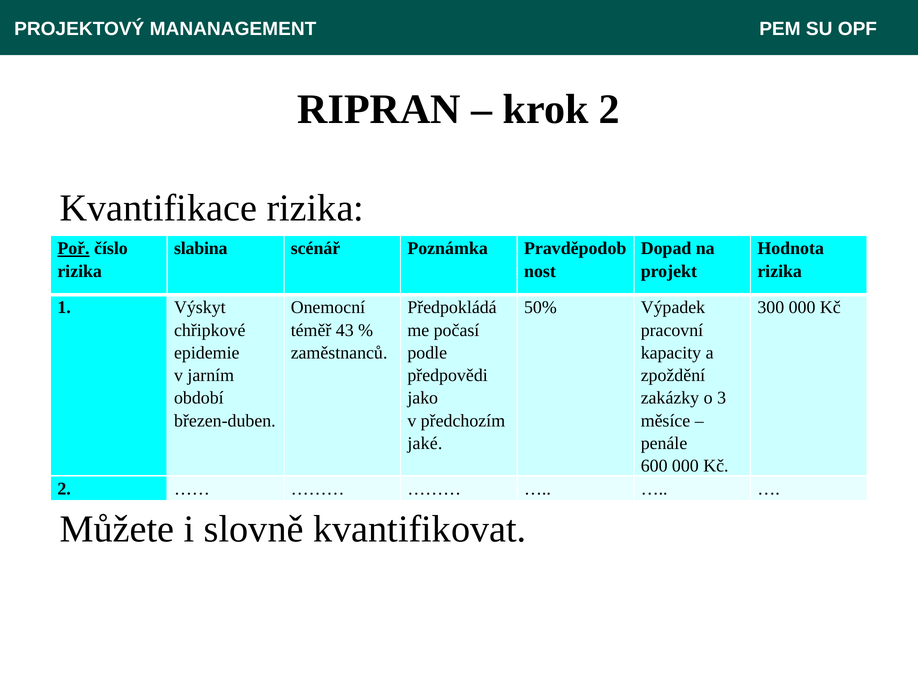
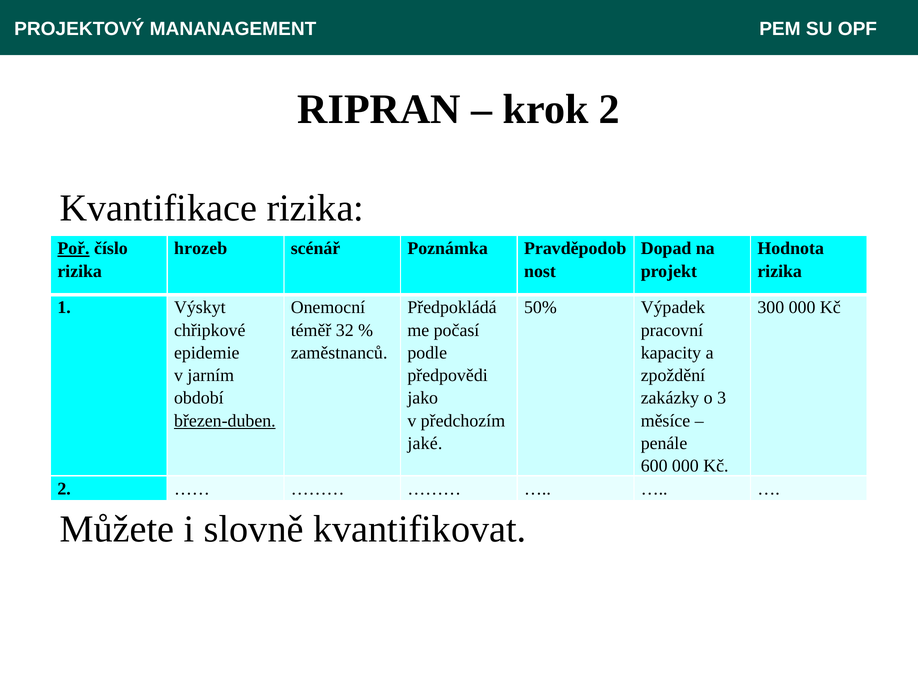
slabina: slabina -> hrozeb (201, 249)
43: 43 -> 32 (345, 330)
březen-duben underline: none -> present (225, 421)
